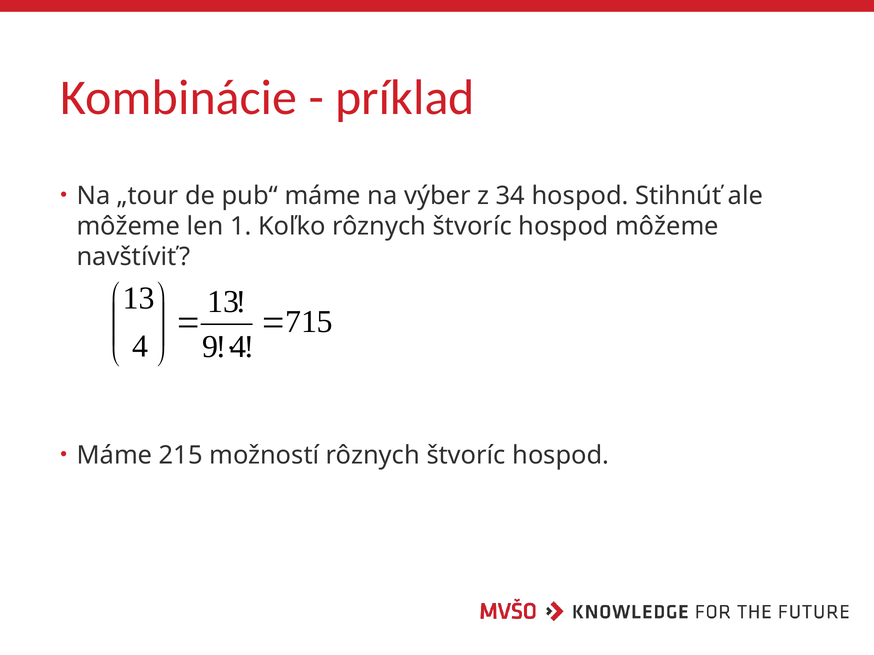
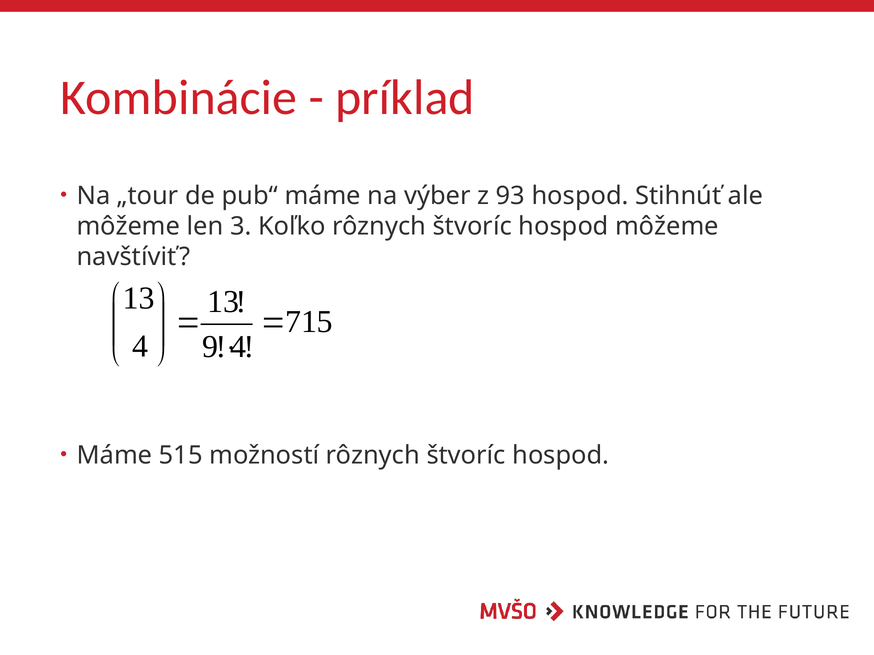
34: 34 -> 93 (510, 196)
1: 1 -> 3 (241, 227)
215: 215 -> 515 (181, 456)
